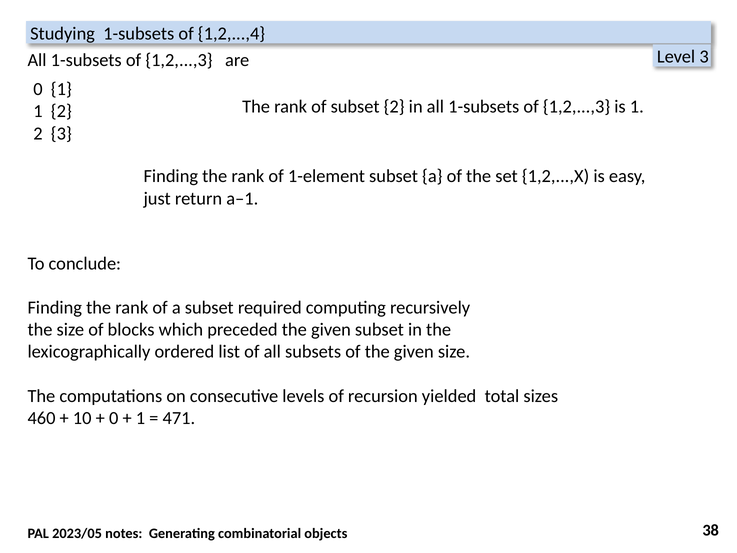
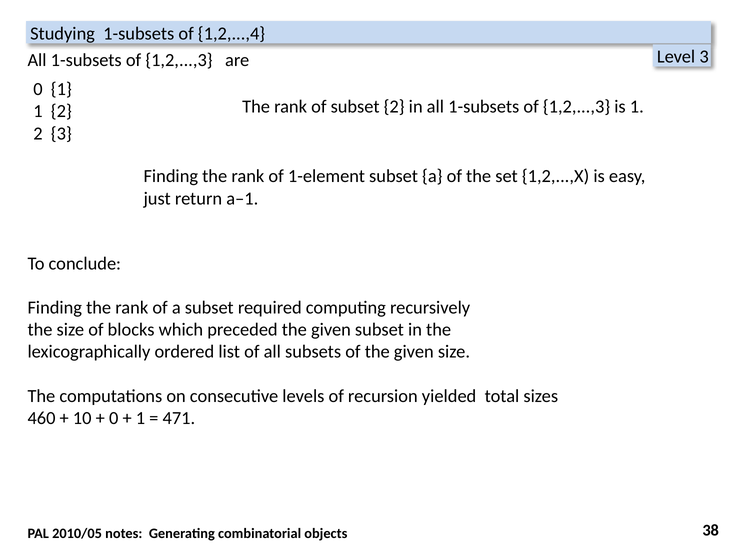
2023/05: 2023/05 -> 2010/05 (77, 533)
